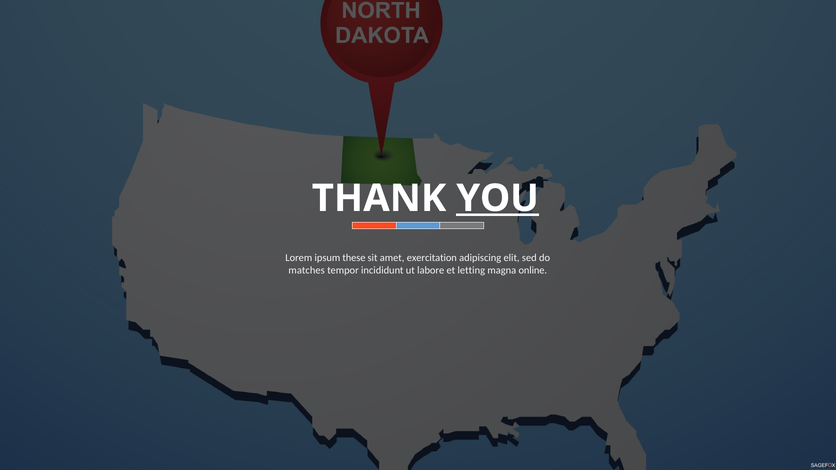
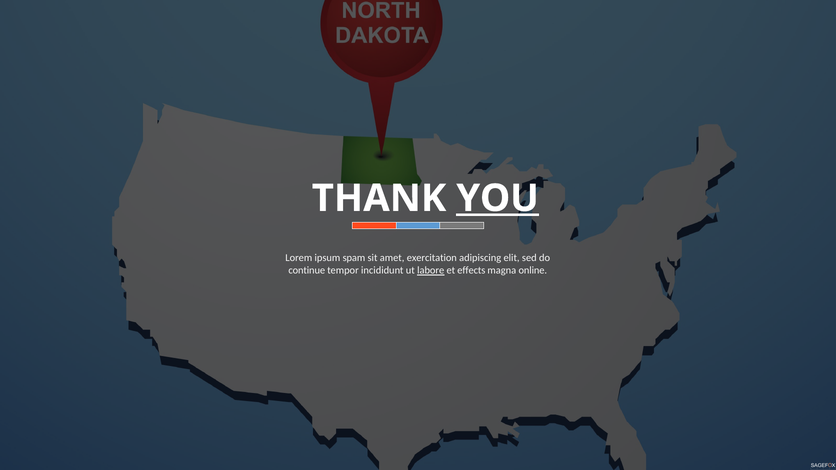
these: these -> spam (354, 258)
matches: matches -> continue (307, 271)
labore underline: none -> present (431, 271)
letting: letting -> effects (471, 271)
